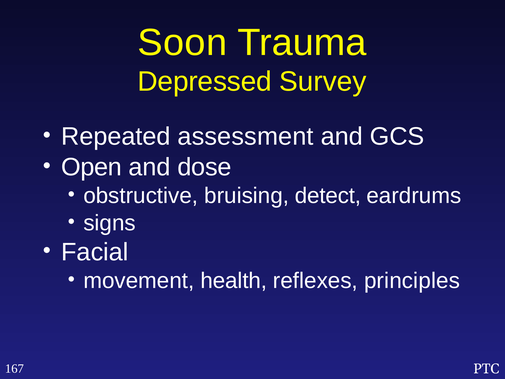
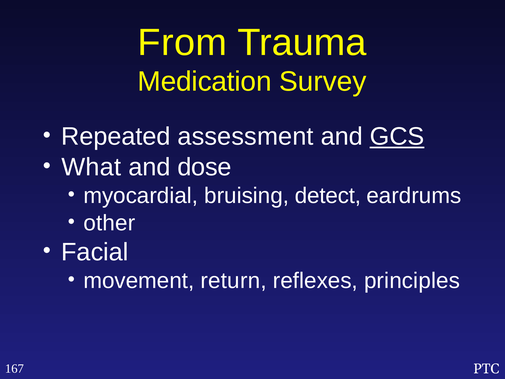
Soon: Soon -> From (182, 43)
Depressed: Depressed -> Medication (205, 82)
GCS underline: none -> present (397, 136)
Open: Open -> What (91, 167)
obstructive: obstructive -> myocardial (141, 196)
signs: signs -> other (109, 223)
health: health -> return (234, 281)
